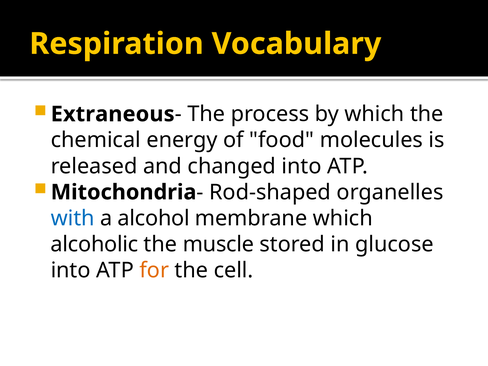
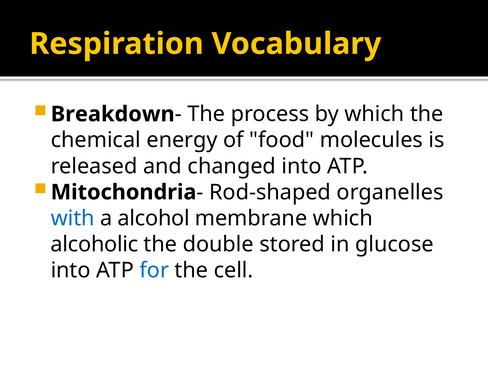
Extraneous: Extraneous -> Breakdown (113, 114)
muscle: muscle -> double (218, 244)
for colour: orange -> blue (154, 270)
